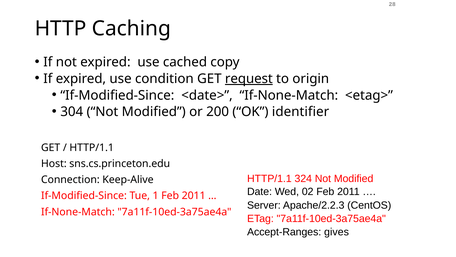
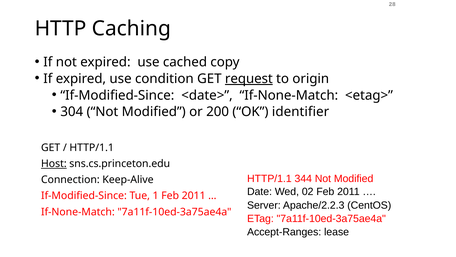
Host underline: none -> present (54, 163)
324: 324 -> 344 (303, 178)
gives: gives -> lease (337, 232)
